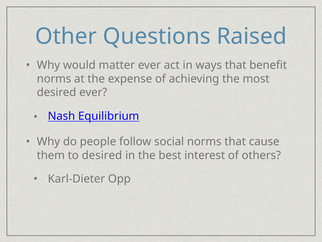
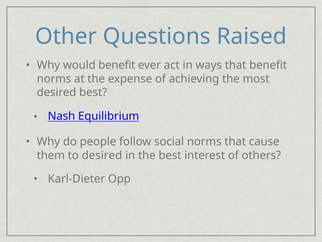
would matter: matter -> benefit (117, 65)
desired ever: ever -> best (93, 92)
